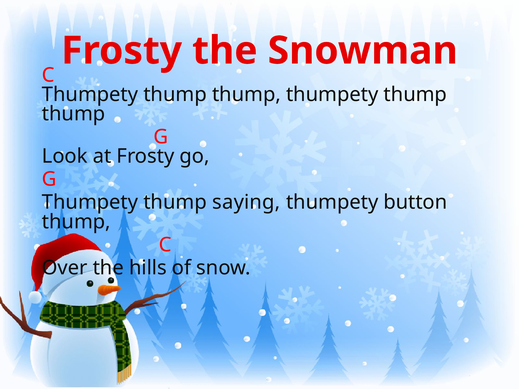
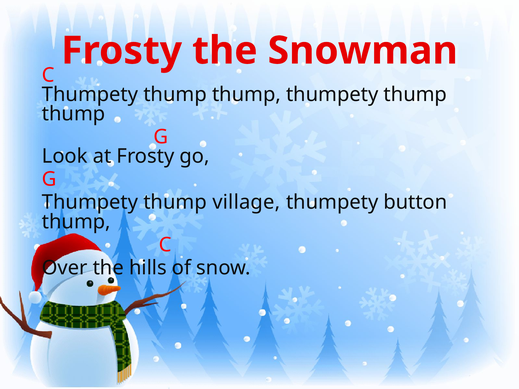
saying: saying -> village (246, 202)
